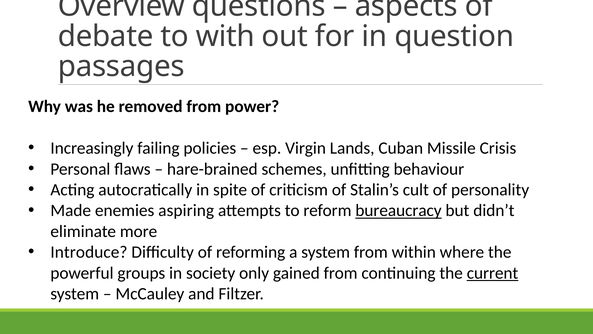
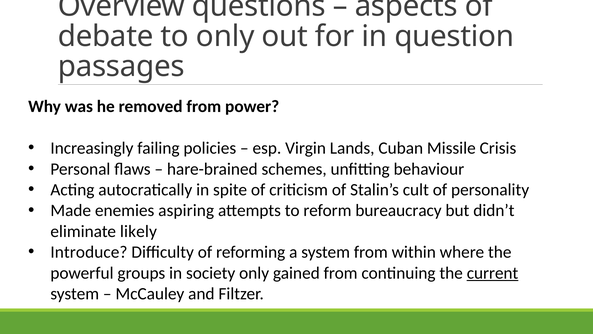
to with: with -> only (225, 36)
bureaucracy underline: present -> none (399, 210)
more: more -> likely (138, 231)
